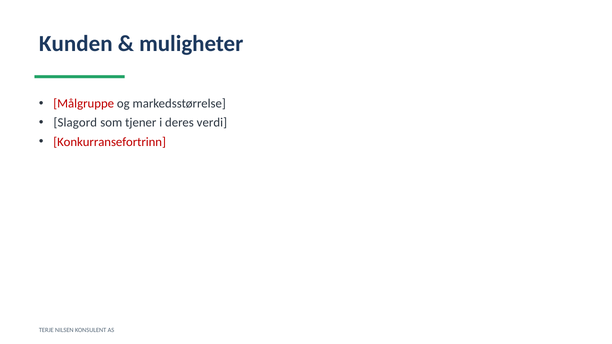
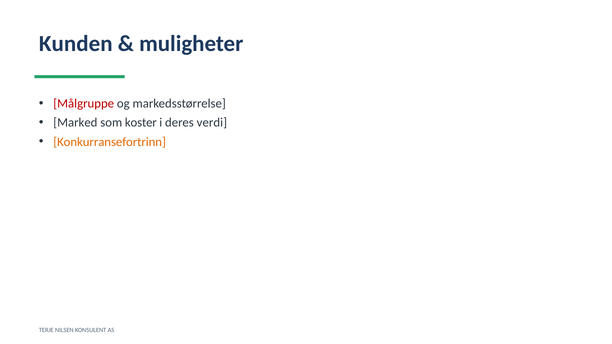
Slagord: Slagord -> Marked (75, 123)
tjener: tjener -> koster (141, 123)
Konkurransefortrinn colour: red -> orange (110, 142)
